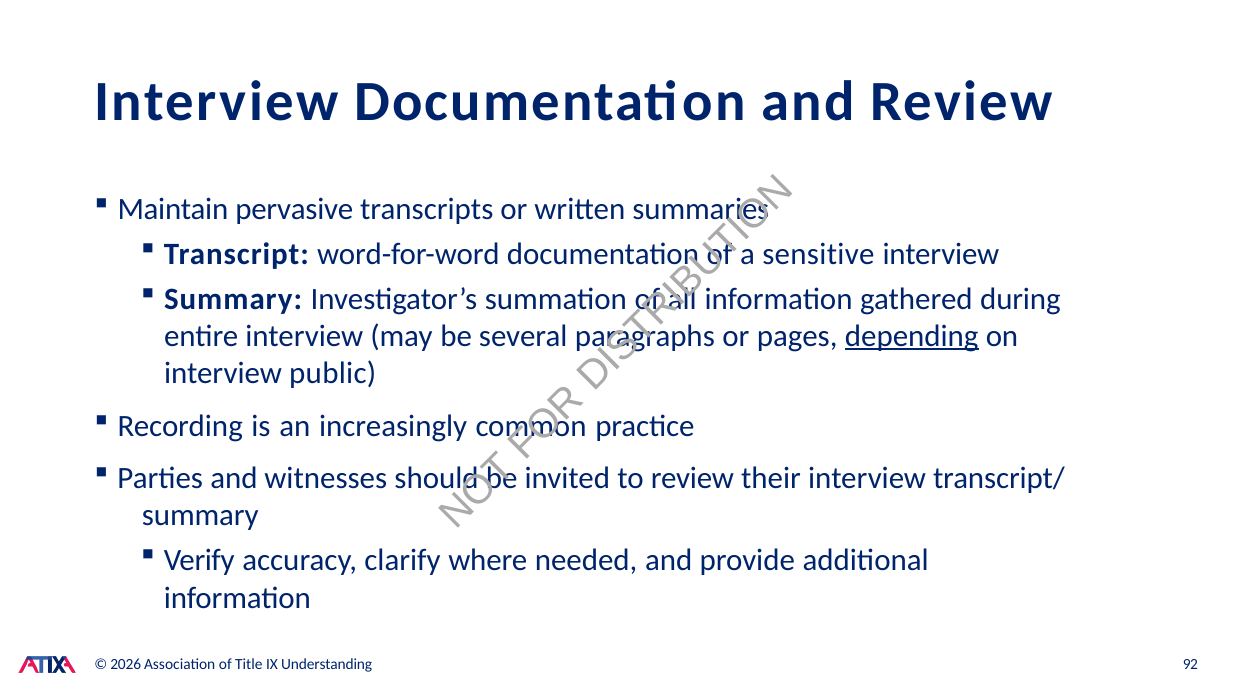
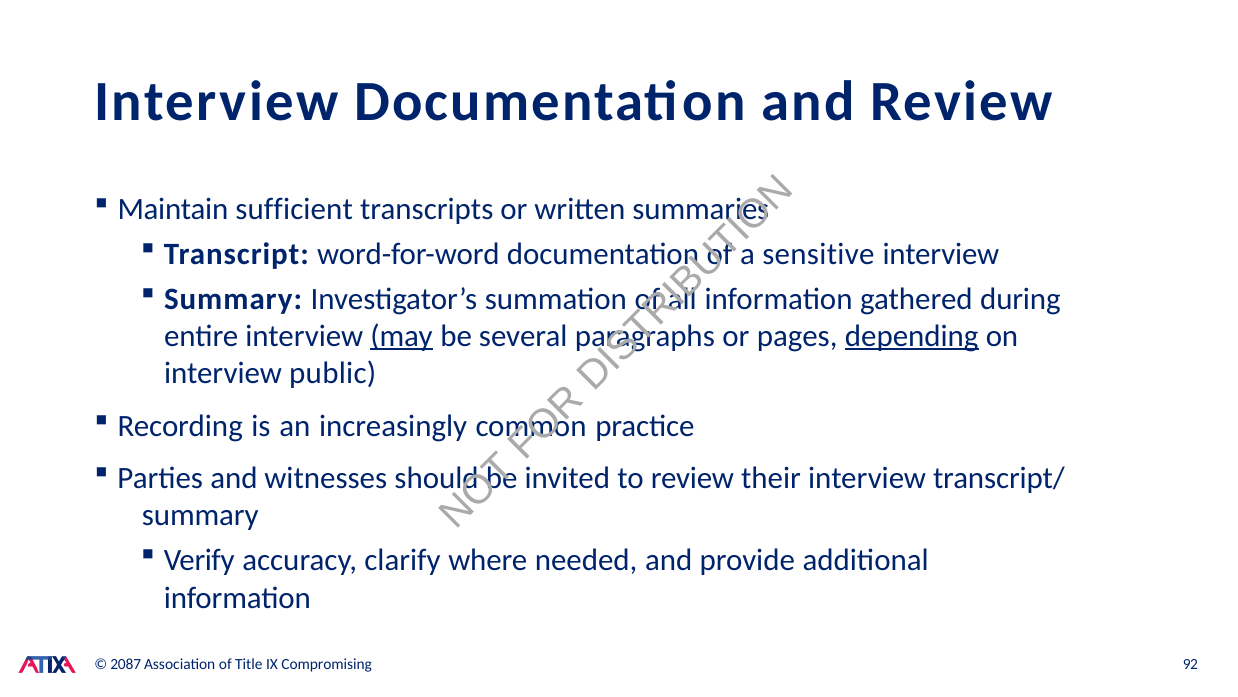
pervasive: pervasive -> sufficient (294, 209)
may underline: none -> present (402, 336)
2026: 2026 -> 2087 (126, 664)
Understanding: Understanding -> Compromising (327, 664)
